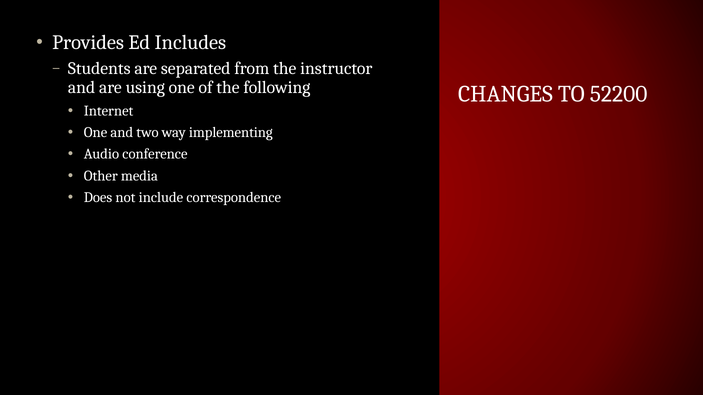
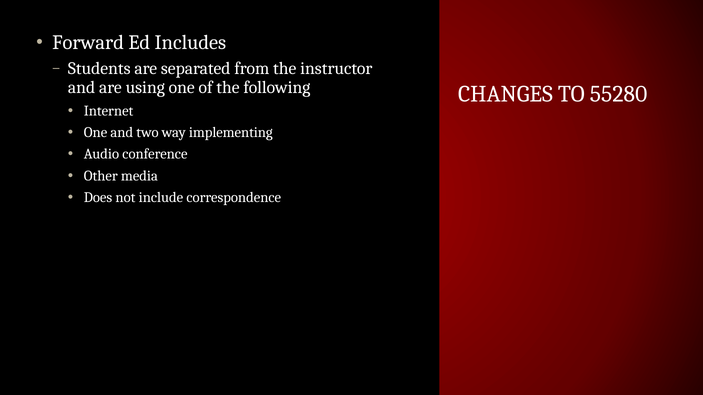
Provides: Provides -> Forward (88, 42)
52200: 52200 -> 55280 (619, 94)
